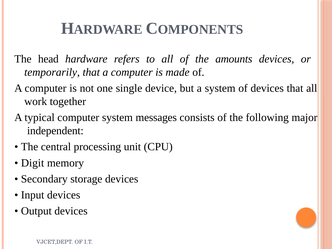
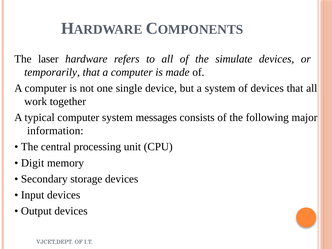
head: head -> laser (48, 59)
amounts: amounts -> simulate (234, 59)
independent: independent -> information (55, 131)
